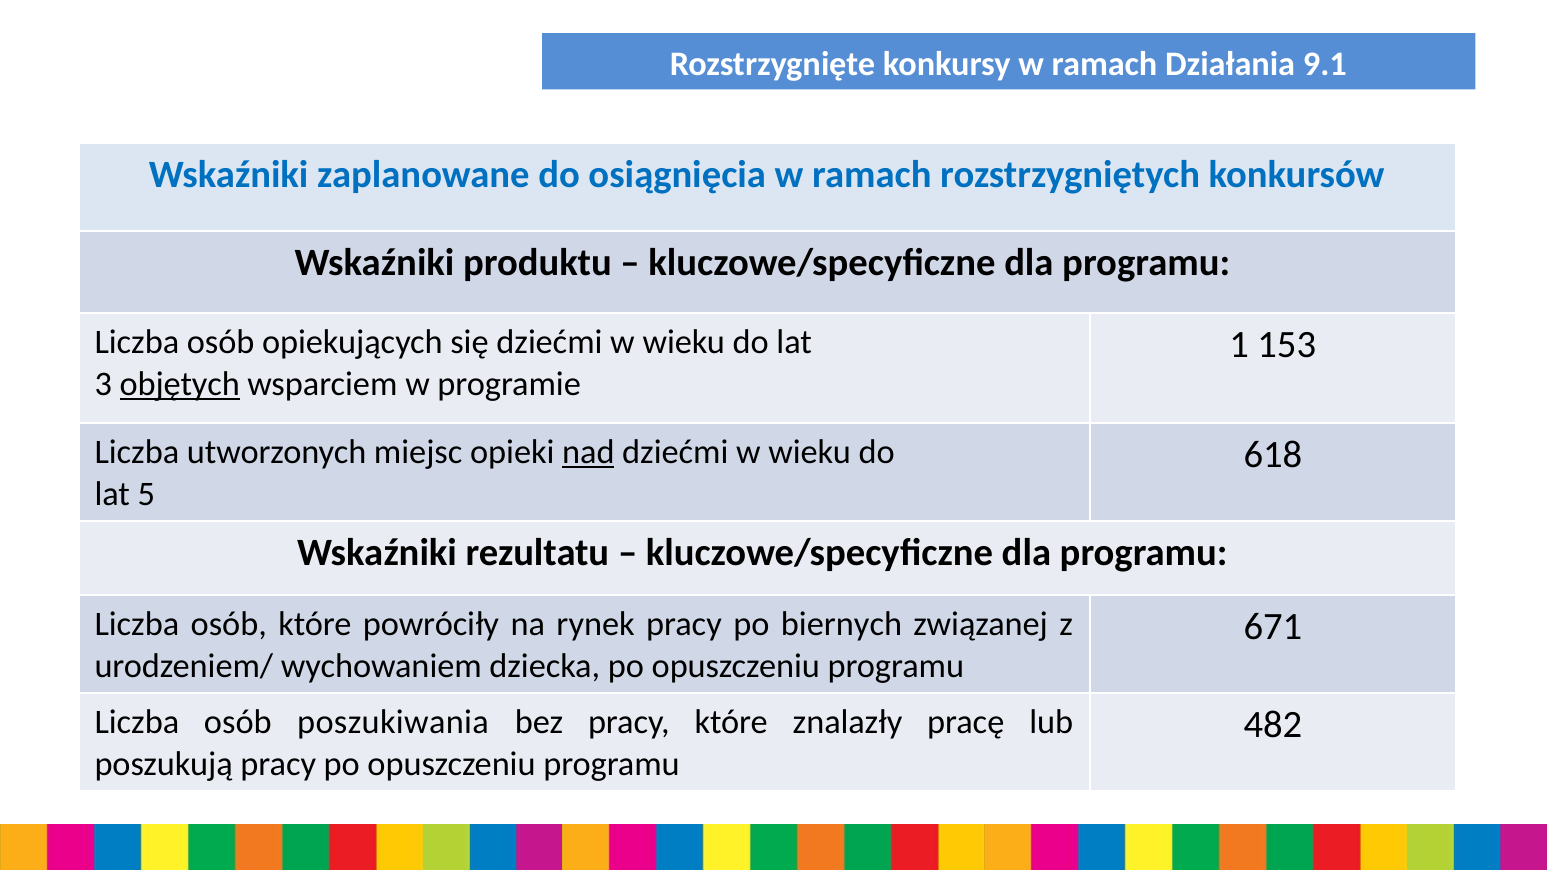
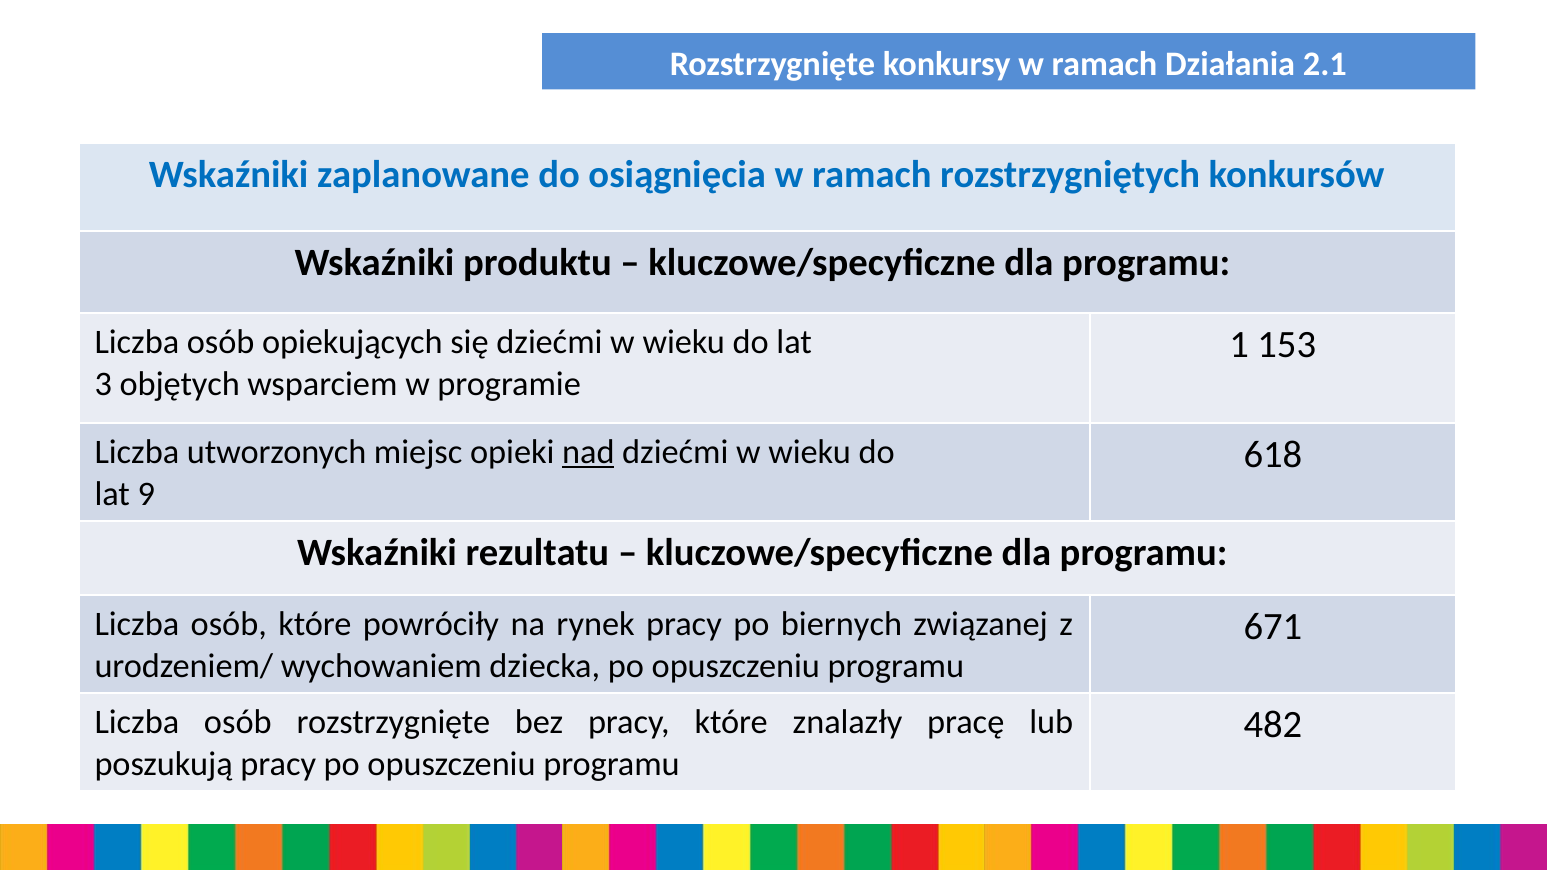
9.1: 9.1 -> 2.1 (1325, 64)
objętych underline: present -> none (180, 384)
5: 5 -> 9 (146, 494)
osób poszukiwania: poszukiwania -> rozstrzygnięte (393, 722)
